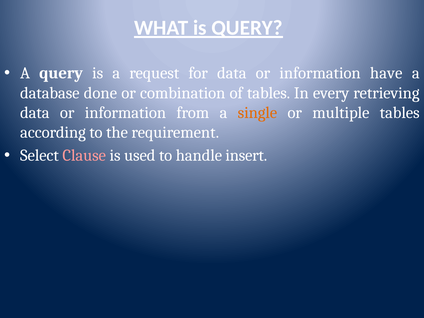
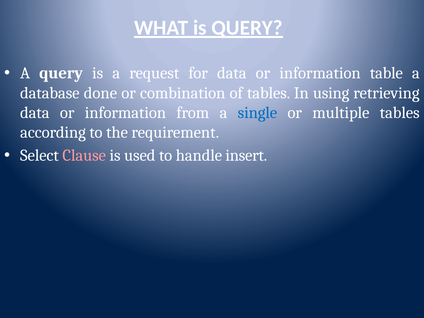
have: have -> table (386, 73)
every: every -> using (331, 93)
single colour: orange -> blue (257, 113)
